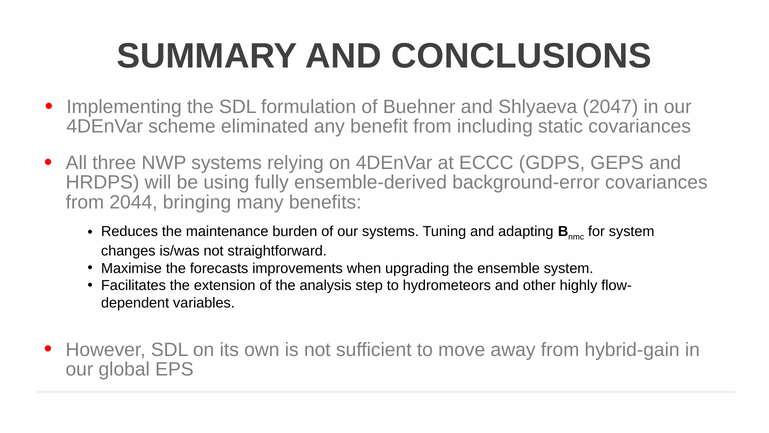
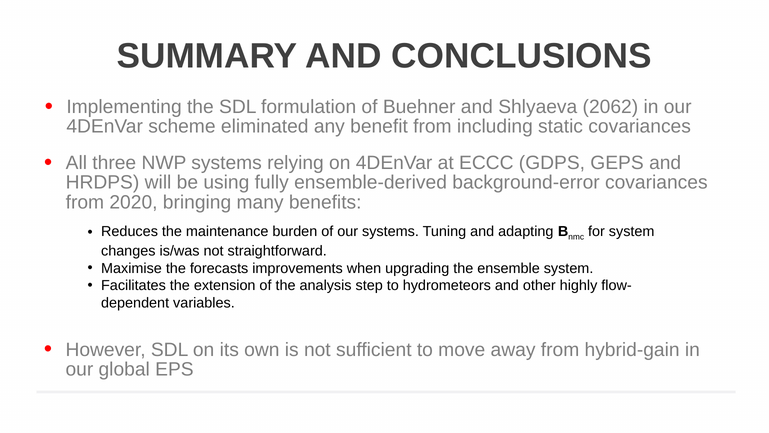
2047: 2047 -> 2062 (610, 107)
2044: 2044 -> 2020 (133, 202)
